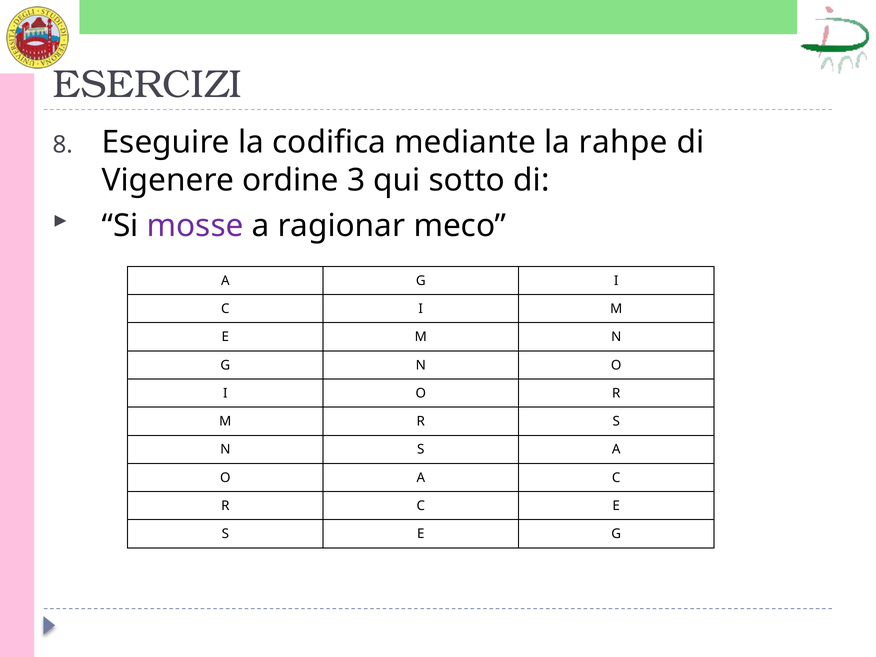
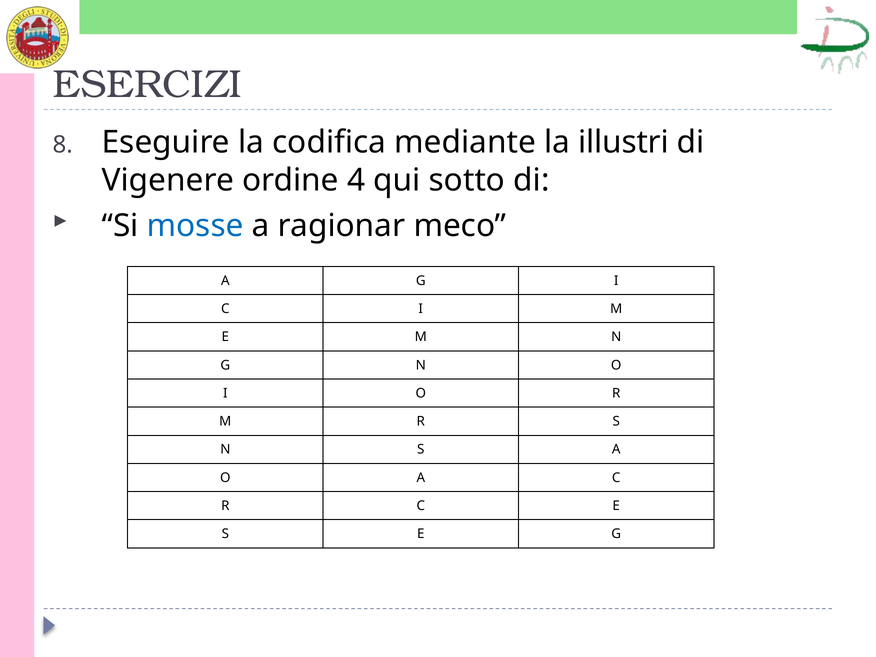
rahpe: rahpe -> illustri (624, 142)
3: 3 -> 4 (356, 180)
mosse colour: purple -> blue (195, 226)
